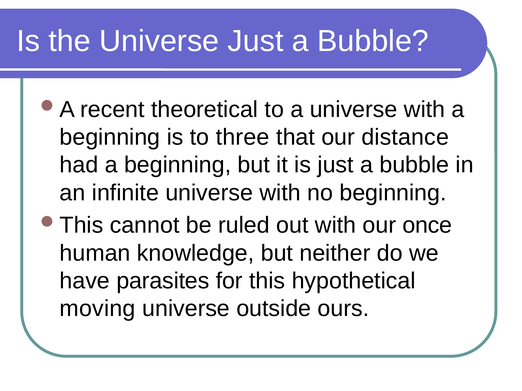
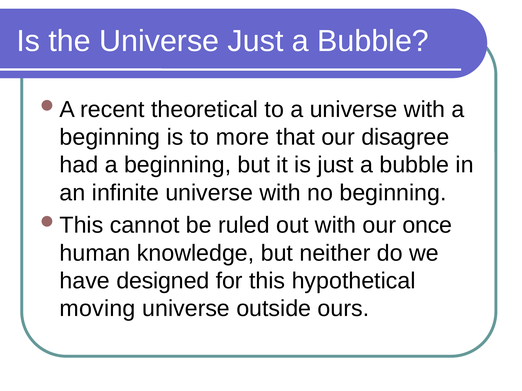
three: three -> more (243, 137)
distance: distance -> disagree (405, 137)
parasites: parasites -> designed (163, 281)
